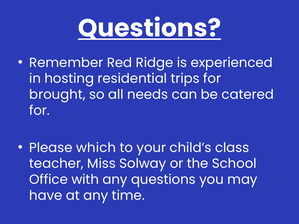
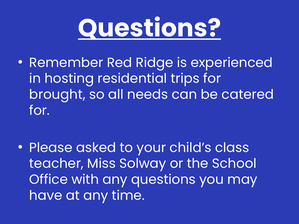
which: which -> asked (96, 148)
